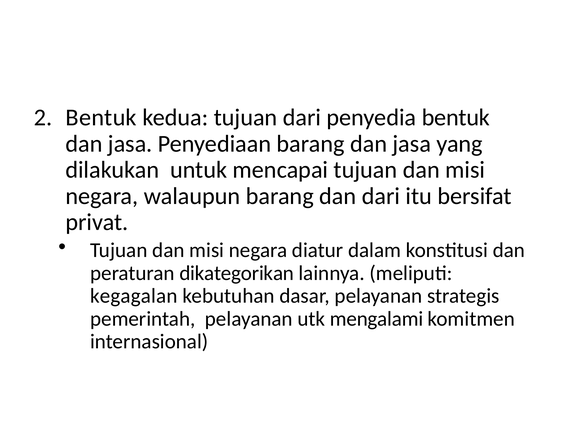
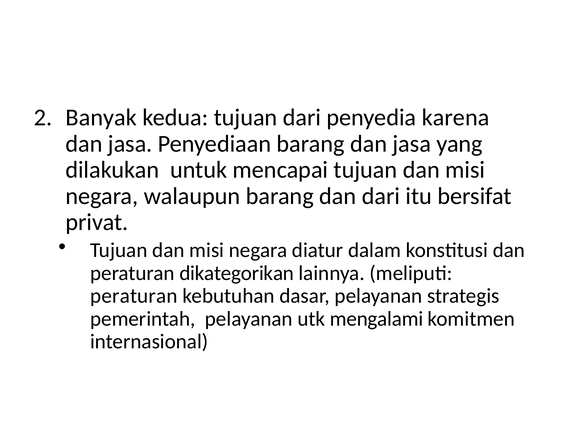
Bentuk: Bentuk -> Banyak (101, 118)
penyedia bentuk: bentuk -> karena (456, 118)
kegagalan: kegagalan -> peraturan (134, 296)
